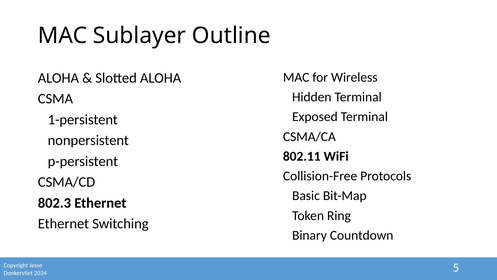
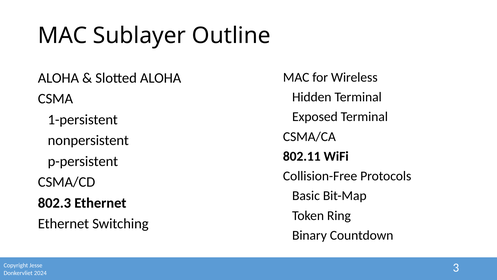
5: 5 -> 3 (456, 267)
